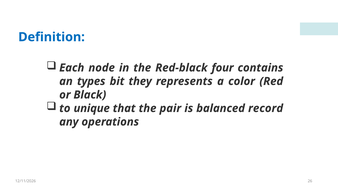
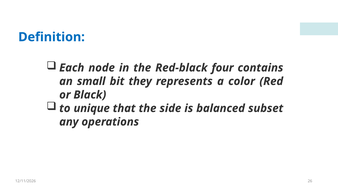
types: types -> small (91, 81)
pair: pair -> side (170, 108)
record: record -> subset (266, 108)
